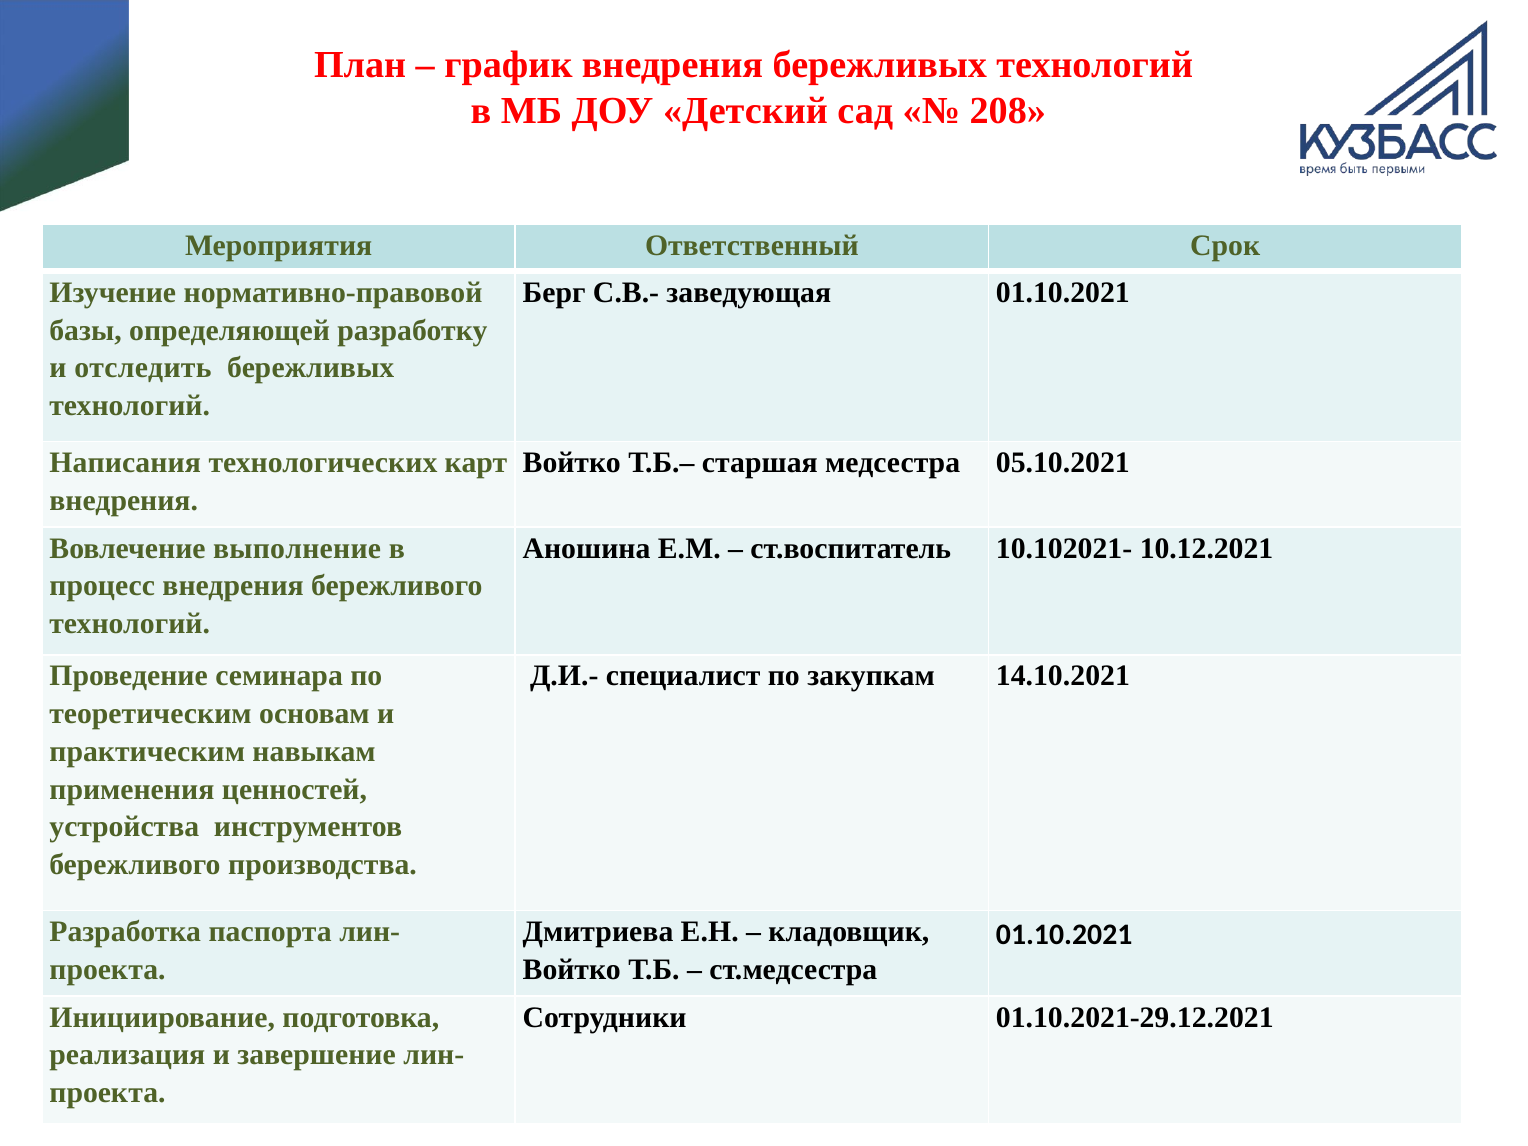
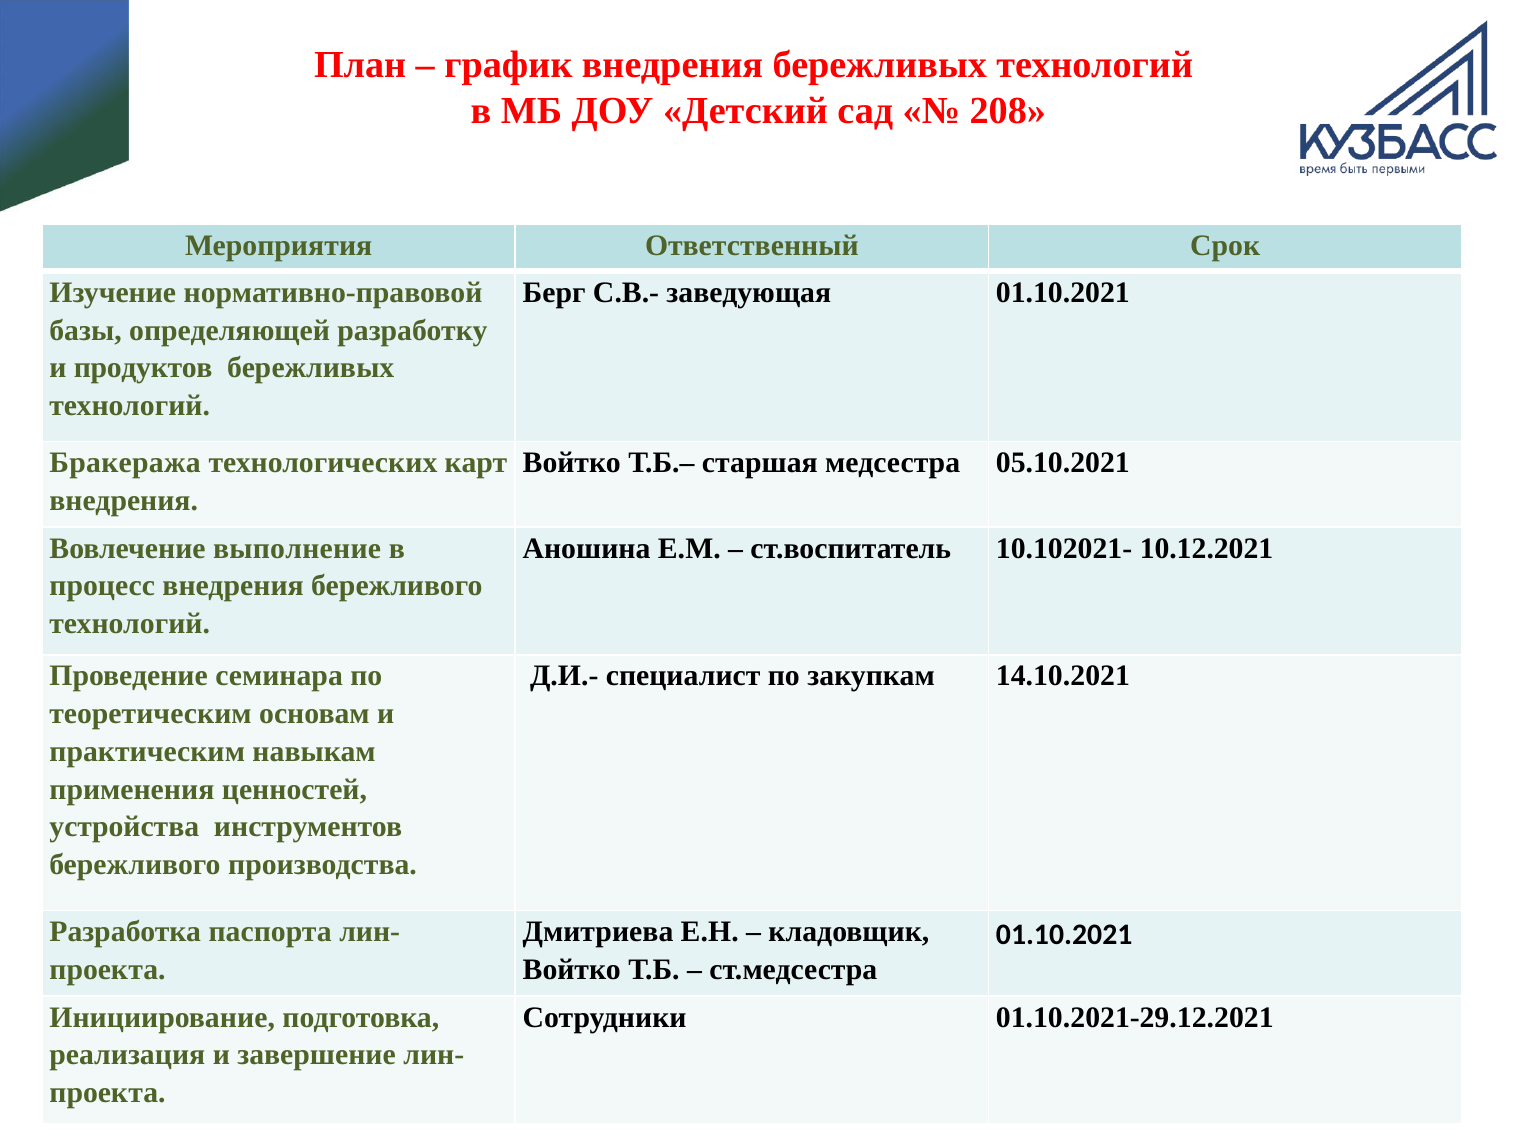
отследить: отследить -> продуктов (143, 368)
Написания: Написания -> Бракеража (125, 463)
